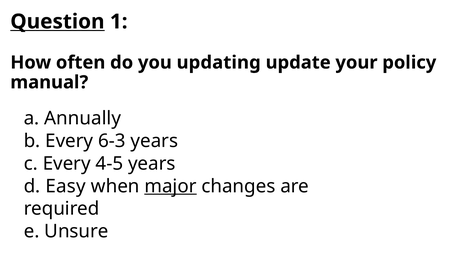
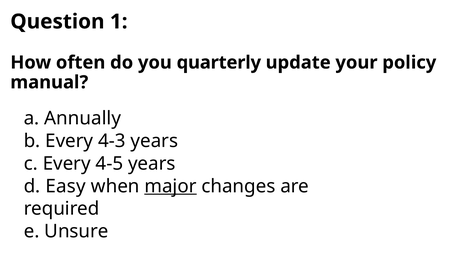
Question underline: present -> none (57, 22)
updating: updating -> quarterly (219, 63)
6-3: 6-3 -> 4-3 (112, 141)
